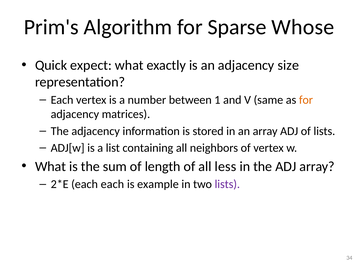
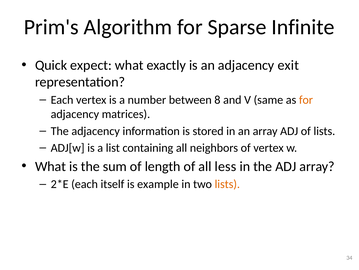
Whose: Whose -> Infinite (303, 27)
size: size -> exit (288, 65)
1: 1 -> 8 (217, 100)
each each: each -> itself (112, 184)
lists colour: purple -> orange (227, 184)
